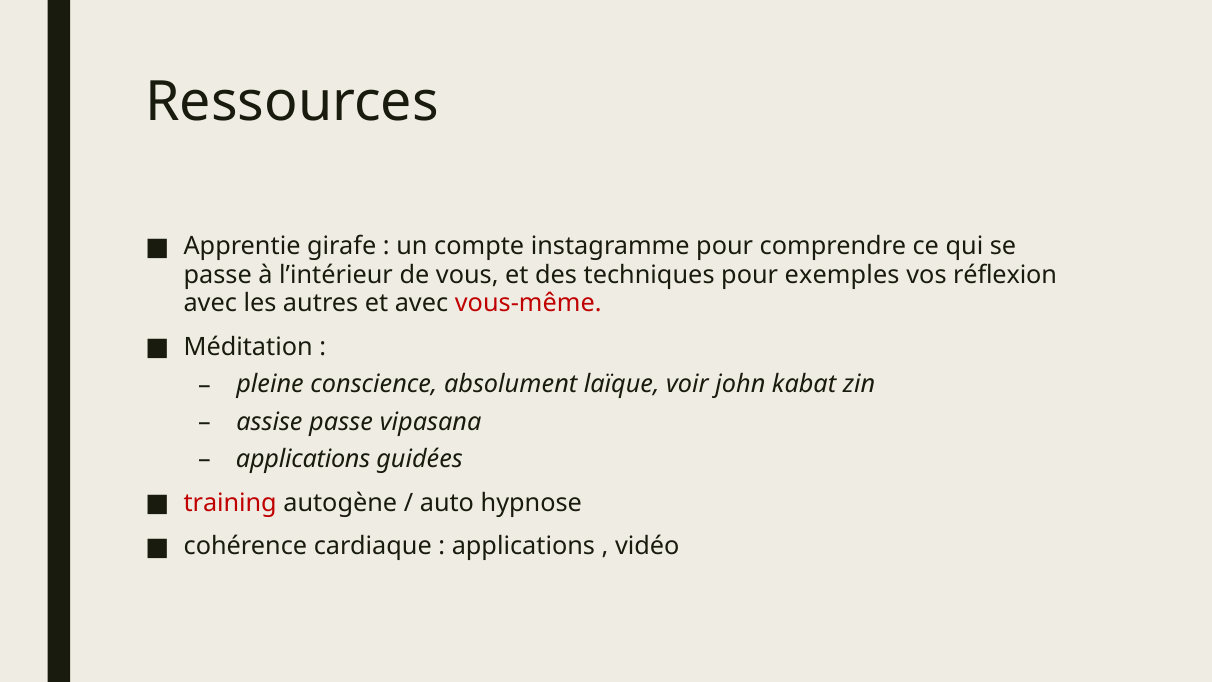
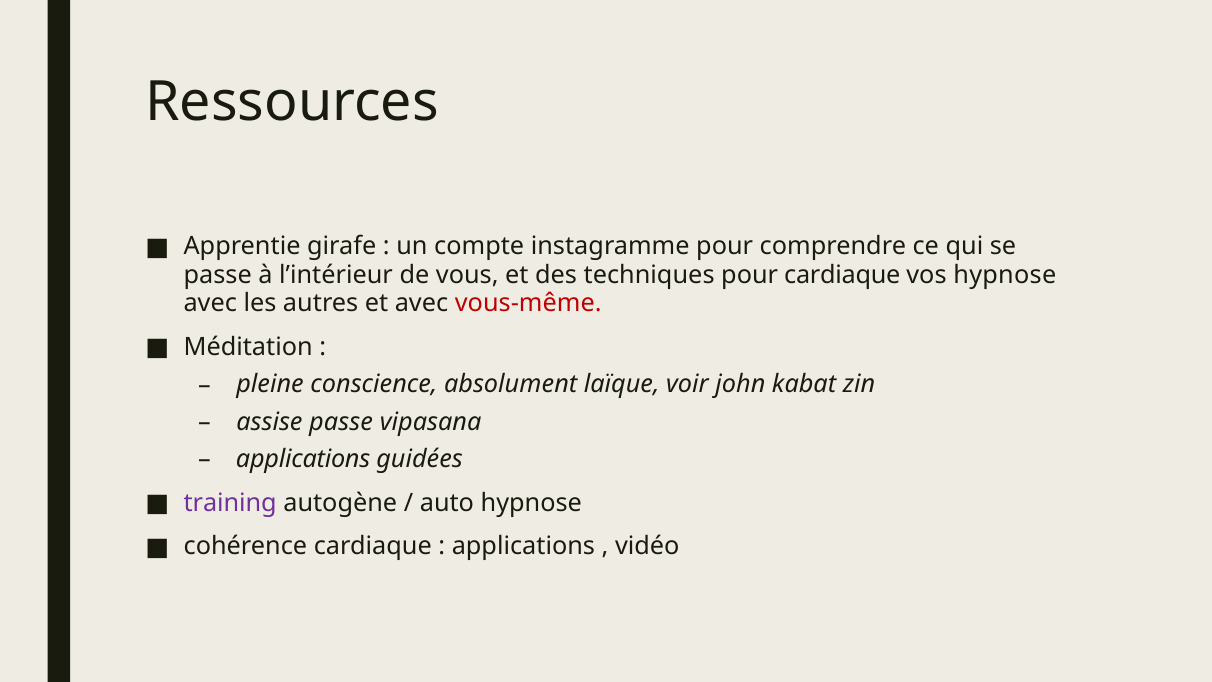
pour exemples: exemples -> cardiaque (842, 275)
vos réflexion: réflexion -> hypnose (1005, 275)
training colour: red -> purple (230, 503)
